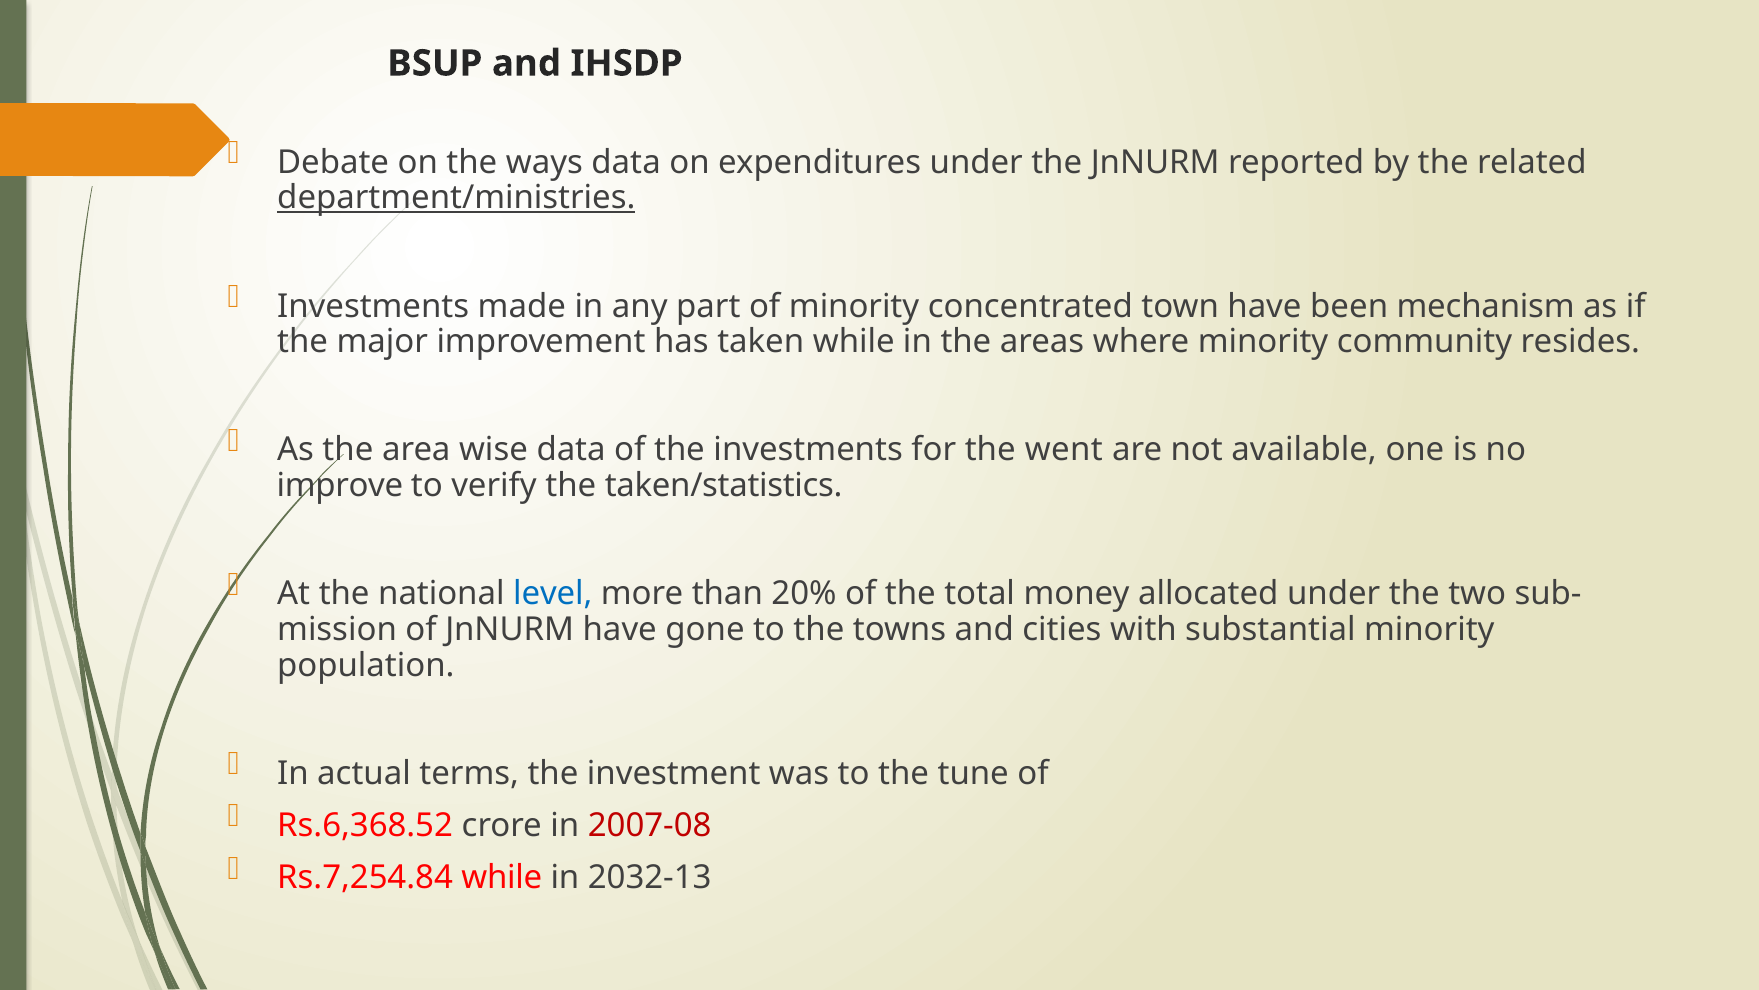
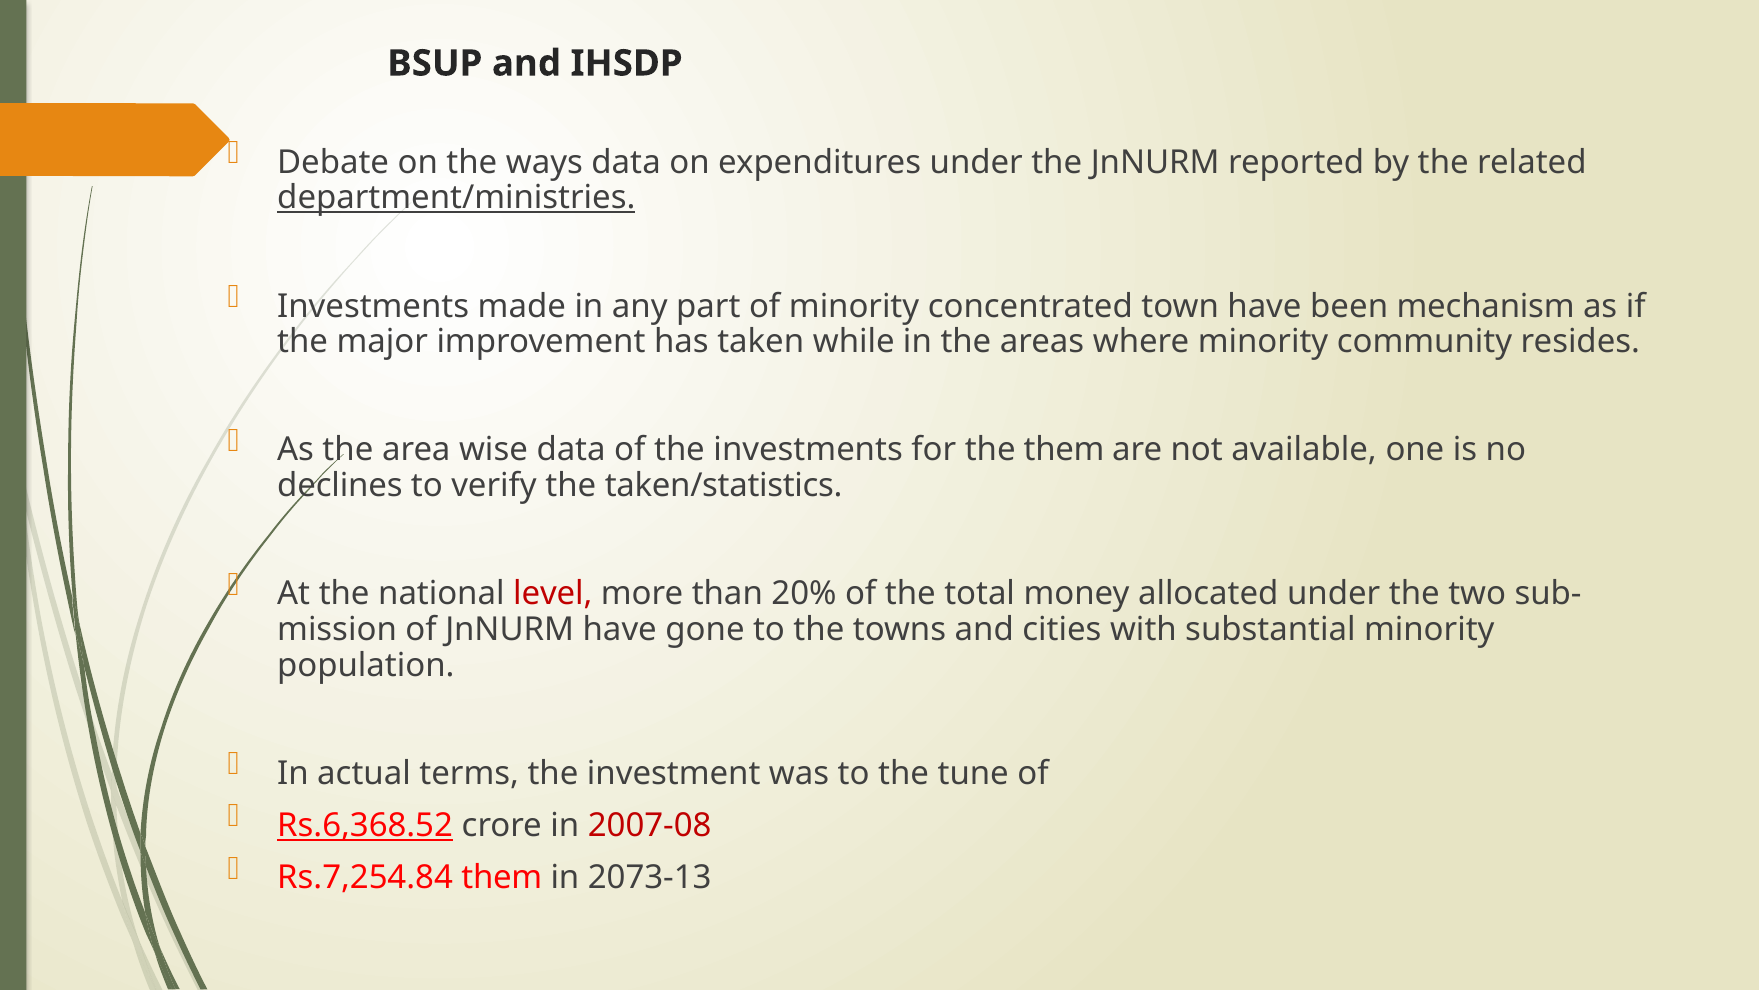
the went: went -> them (1064, 450)
improve: improve -> declines (340, 485)
level colour: blue -> red (553, 593)
Rs.6,368.52 underline: none -> present (365, 825)
Rs.7,254.84 while: while -> them (502, 877)
2032-13: 2032-13 -> 2073-13 (650, 877)
